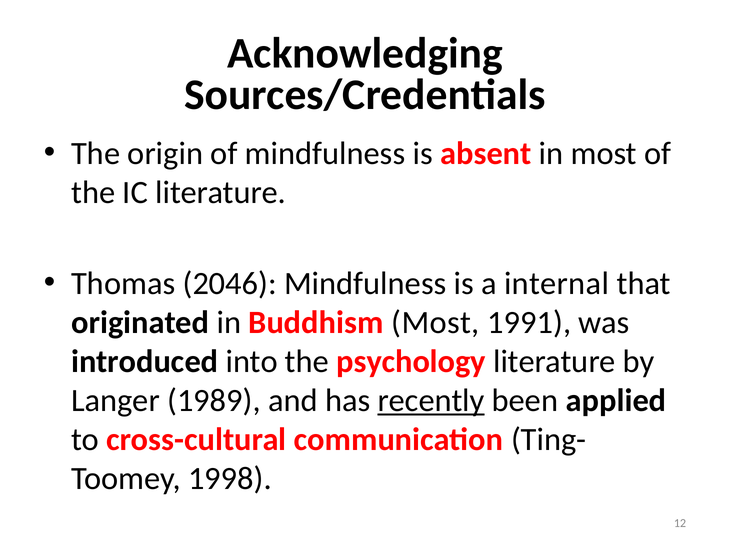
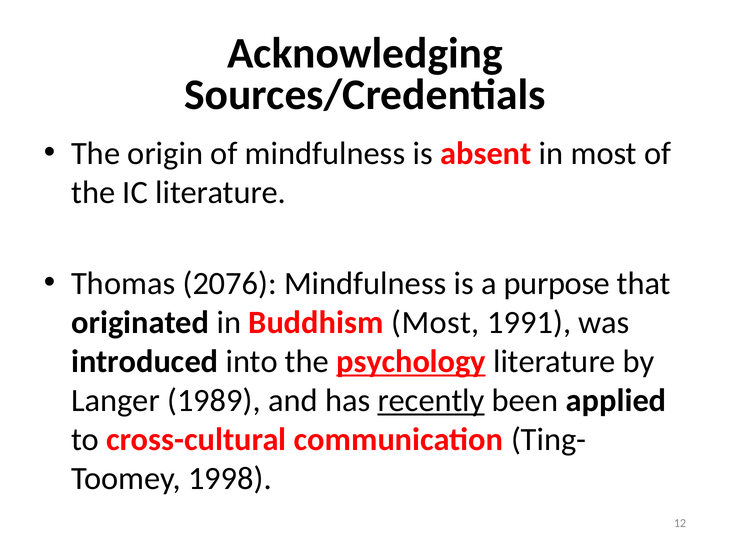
2046: 2046 -> 2076 (230, 283)
internal: internal -> purpose (557, 283)
psychology underline: none -> present (411, 361)
